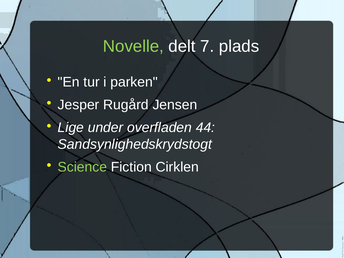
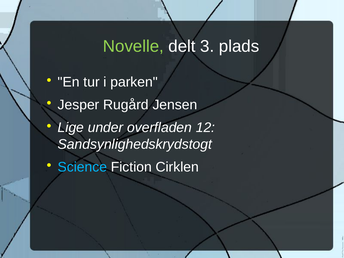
7: 7 -> 3 (207, 46)
44: 44 -> 12 (205, 128)
Science colour: light green -> light blue (82, 167)
